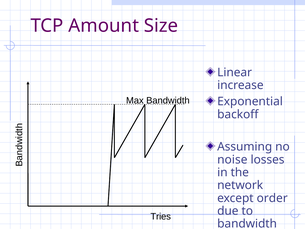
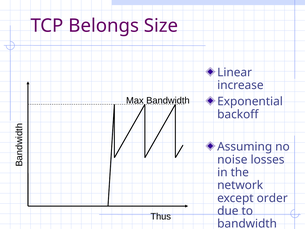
Amount: Amount -> Belongs (104, 26)
Tries: Tries -> Thus (161, 216)
